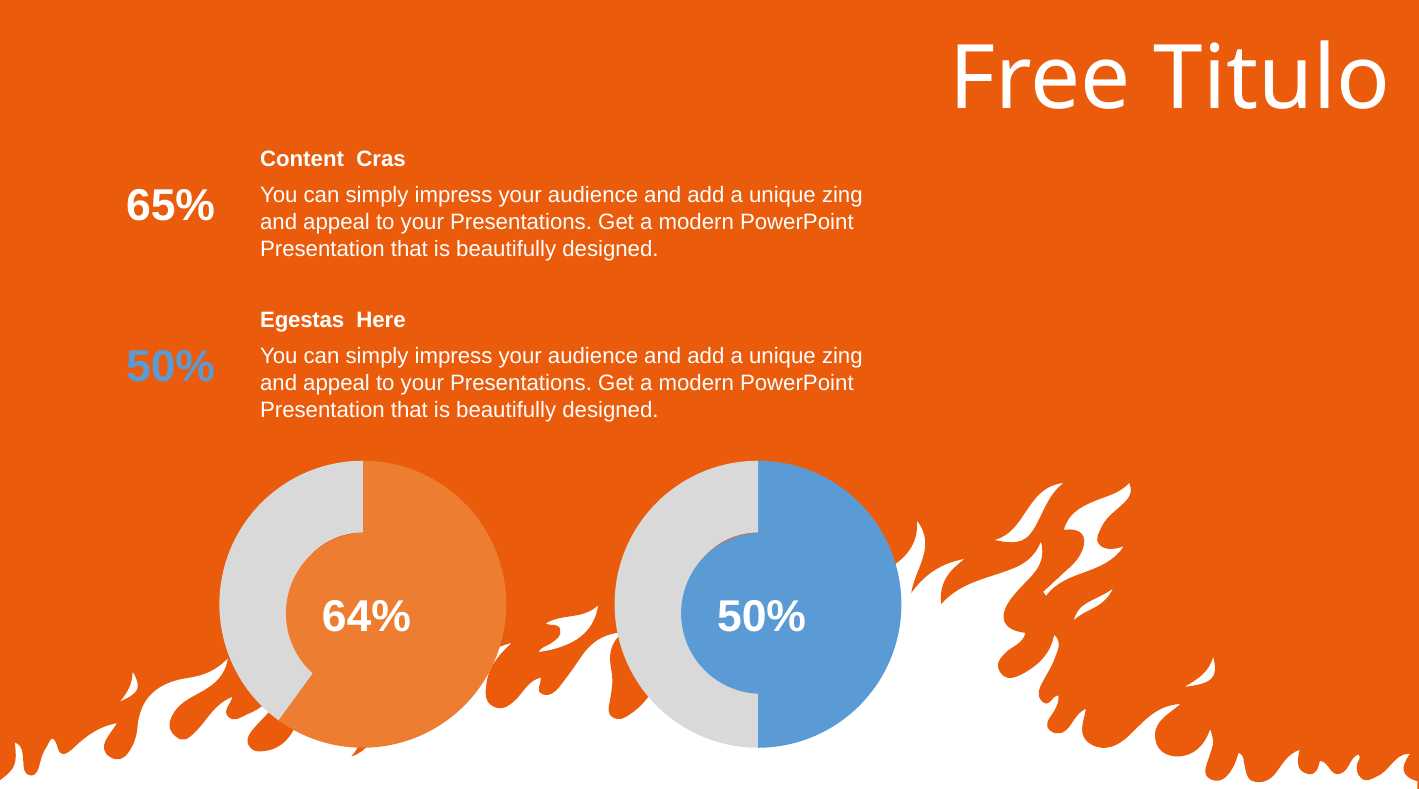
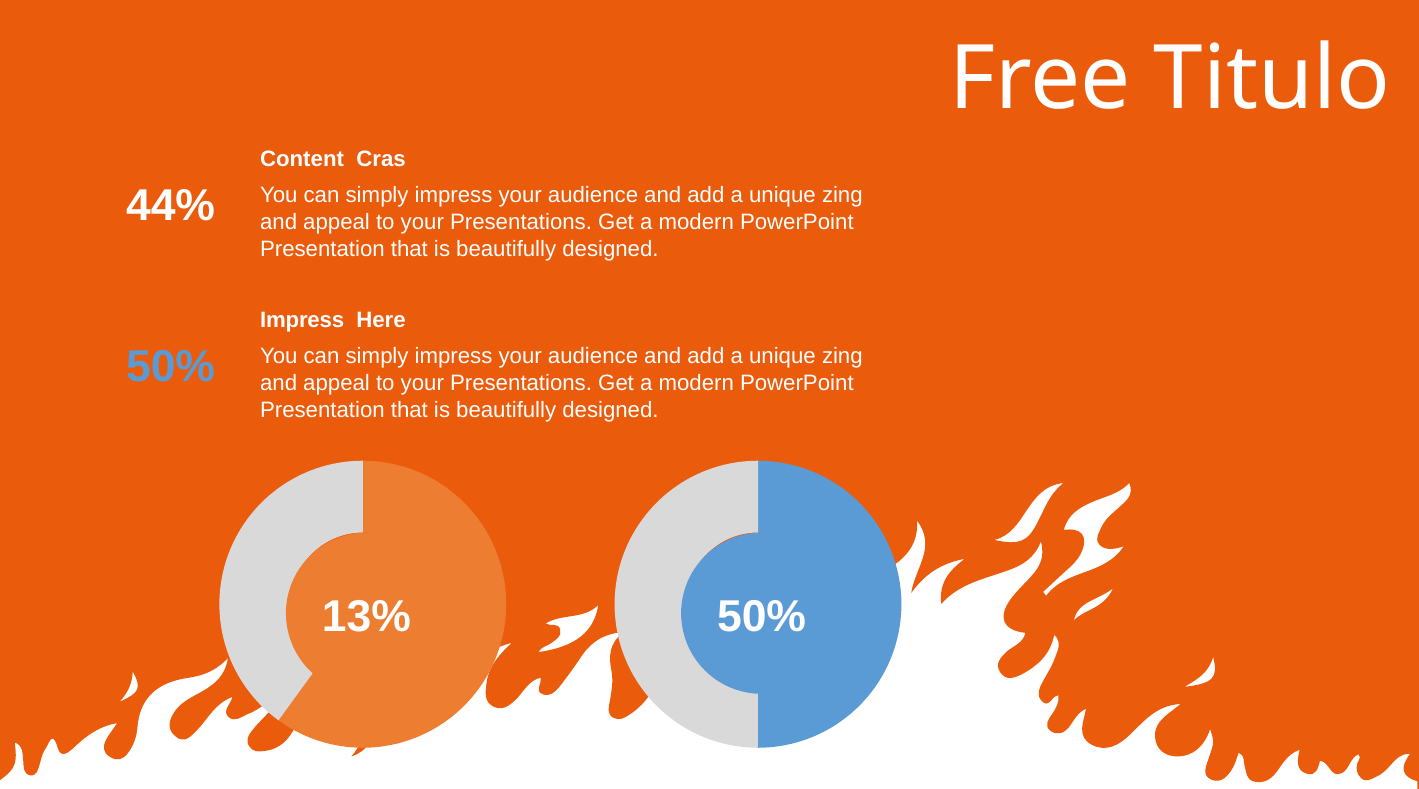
65%: 65% -> 44% (171, 206)
Egestas: Egestas -> Impress (302, 320)
64%: 64% -> 13% (366, 616)
